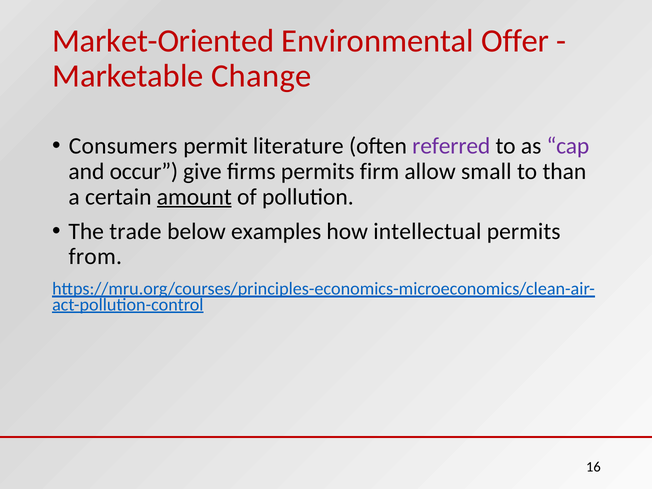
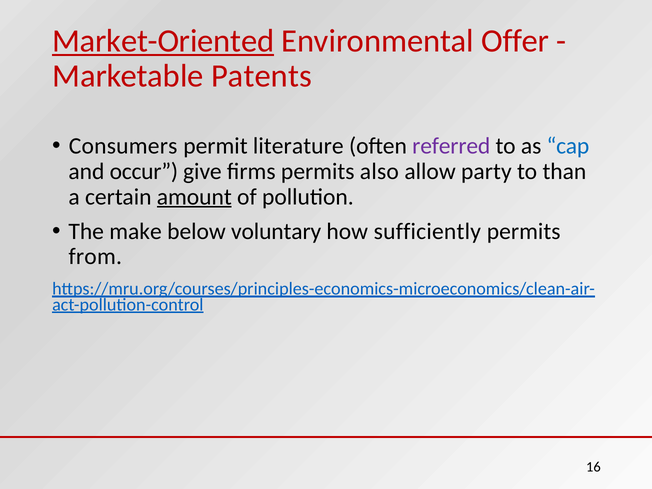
Market-Oriented underline: none -> present (163, 41)
Change: Change -> Patents (261, 76)
cap colour: purple -> blue (568, 146)
firm: firm -> also (379, 171)
small: small -> party (486, 171)
trade: trade -> make (135, 231)
examples: examples -> voluntary (276, 231)
intellectual: intellectual -> sufficiently (427, 231)
